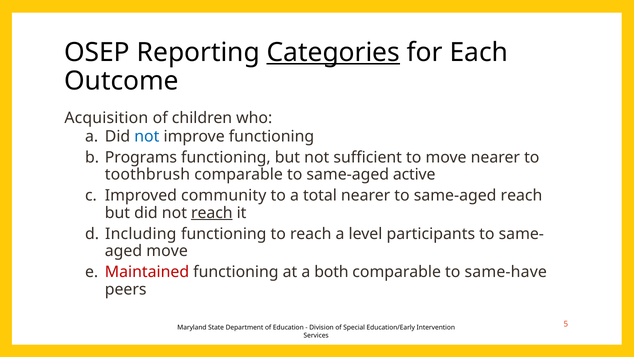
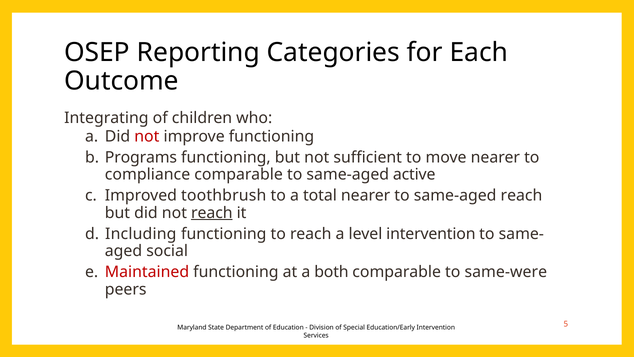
Categories underline: present -> none (333, 53)
Acquisition: Acquisition -> Integrating (106, 118)
not colour: blue -> red (147, 136)
toothbrush: toothbrush -> compliance (148, 174)
community: community -> toothbrush (224, 196)
level participants: participants -> intervention (431, 234)
move: move -> social (167, 251)
same-have: same-have -> same-were (506, 272)
